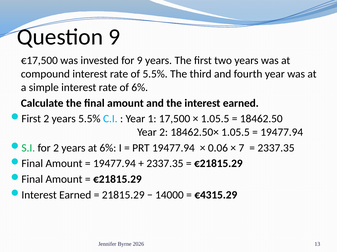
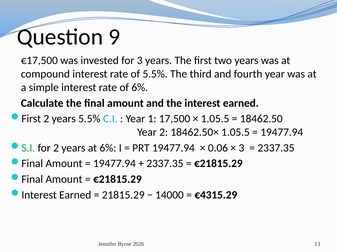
for 9: 9 -> 3 (140, 61)
7: 7 -> 3 (241, 148)
